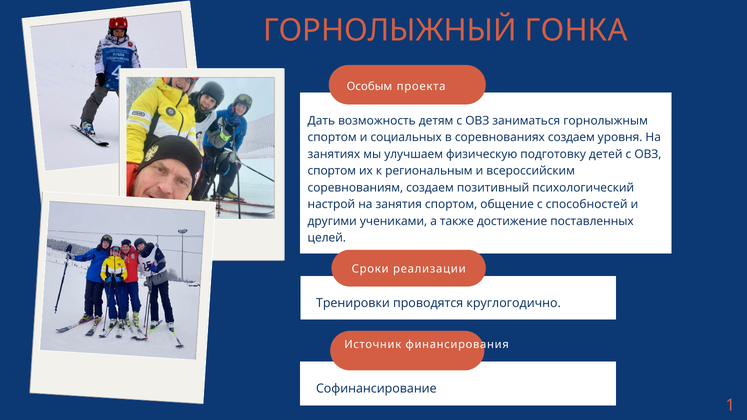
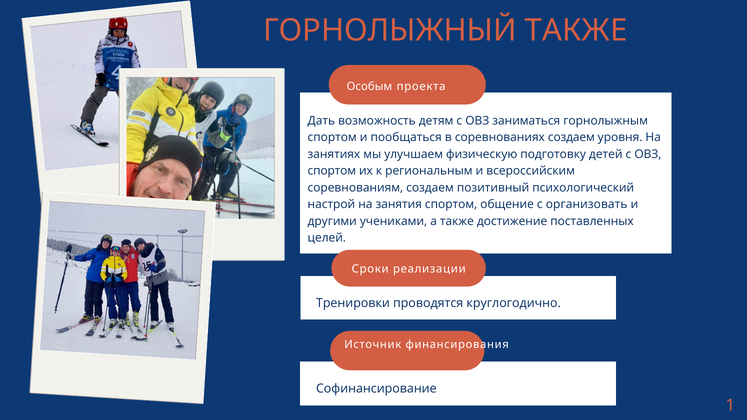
ГОРНОЛЫЖНЫЙ ГОНКА: ГОНКА -> ТАКЖЕ (576, 31)
социальных: социальных -> пообщаться (406, 138)
способностей: способностей -> организовать (587, 205)
